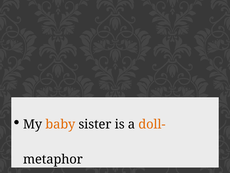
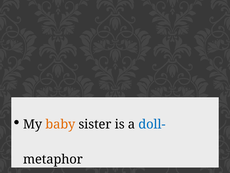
doll- colour: orange -> blue (152, 124)
